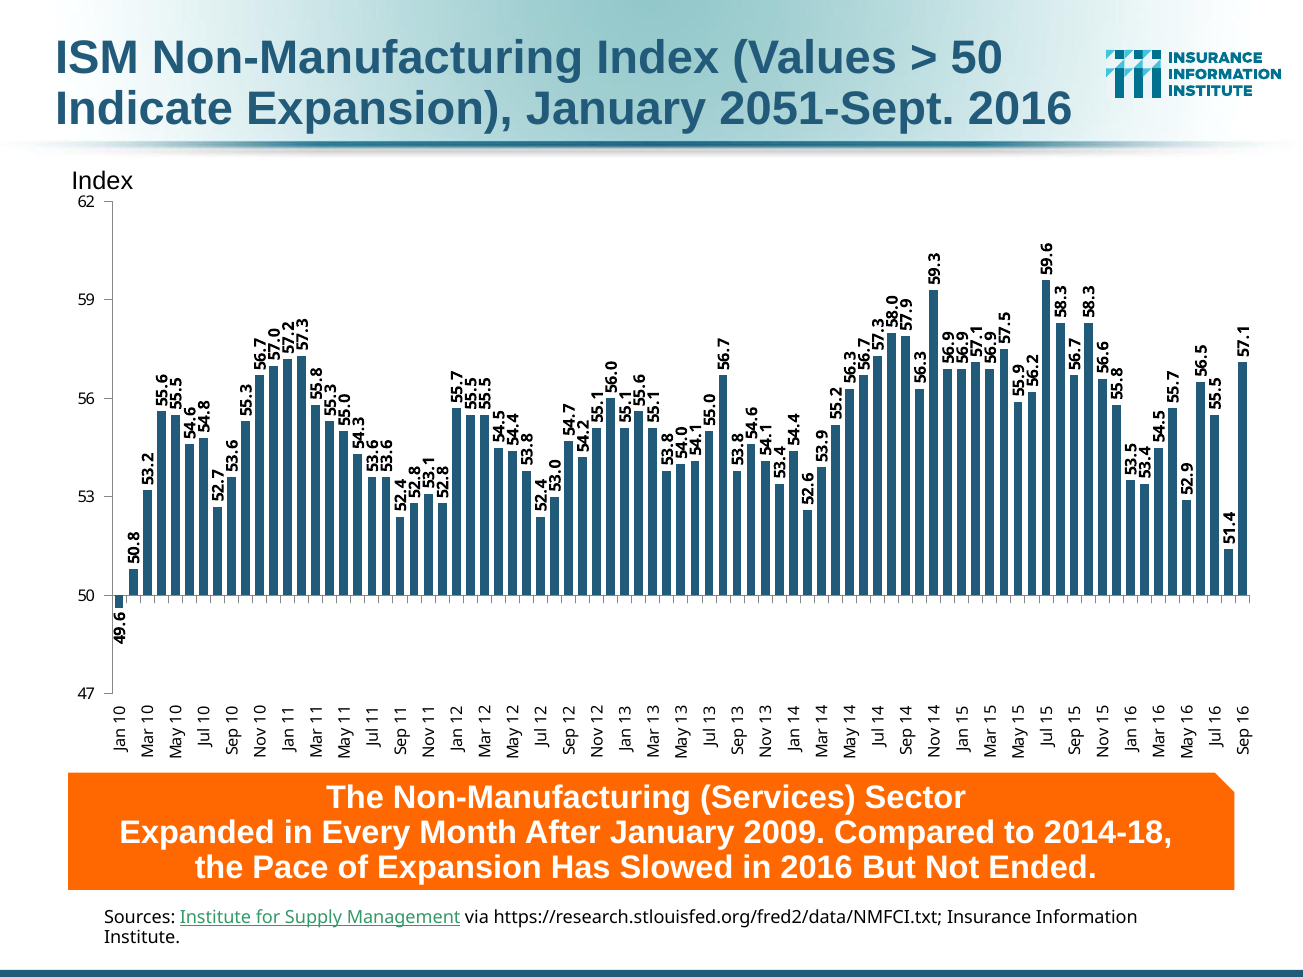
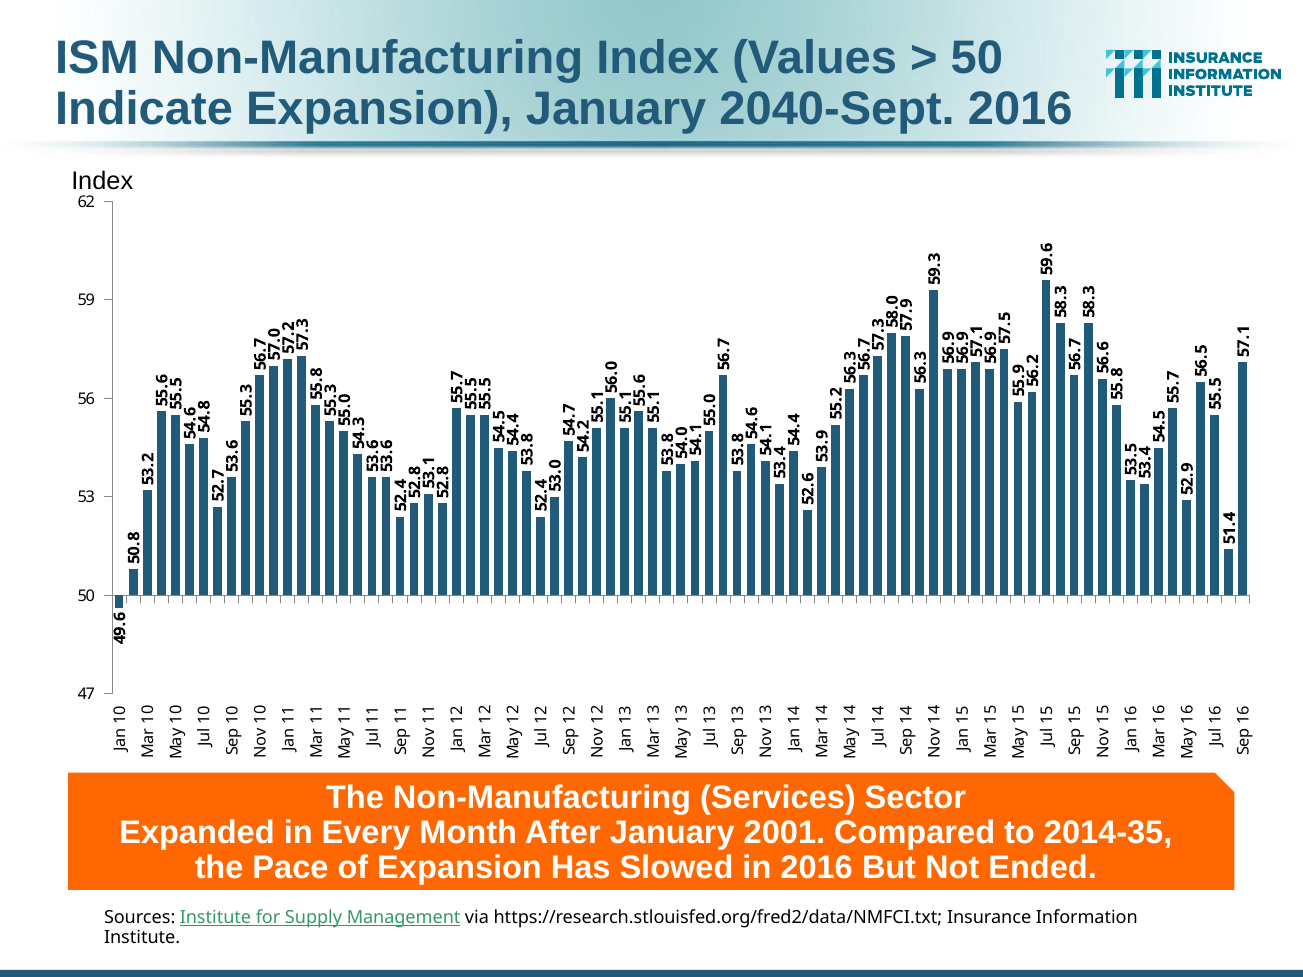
2051-Sept: 2051-Sept -> 2040-Sept (837, 109)
2009: 2009 -> 2001 (784, 833)
2014-18: 2014-18 -> 2014-35 (1108, 833)
